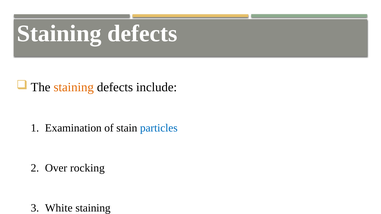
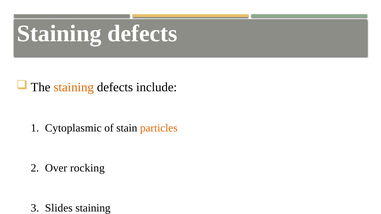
Examination: Examination -> Cytoplasmic (73, 128)
particles colour: blue -> orange (159, 128)
White: White -> Slides (59, 208)
